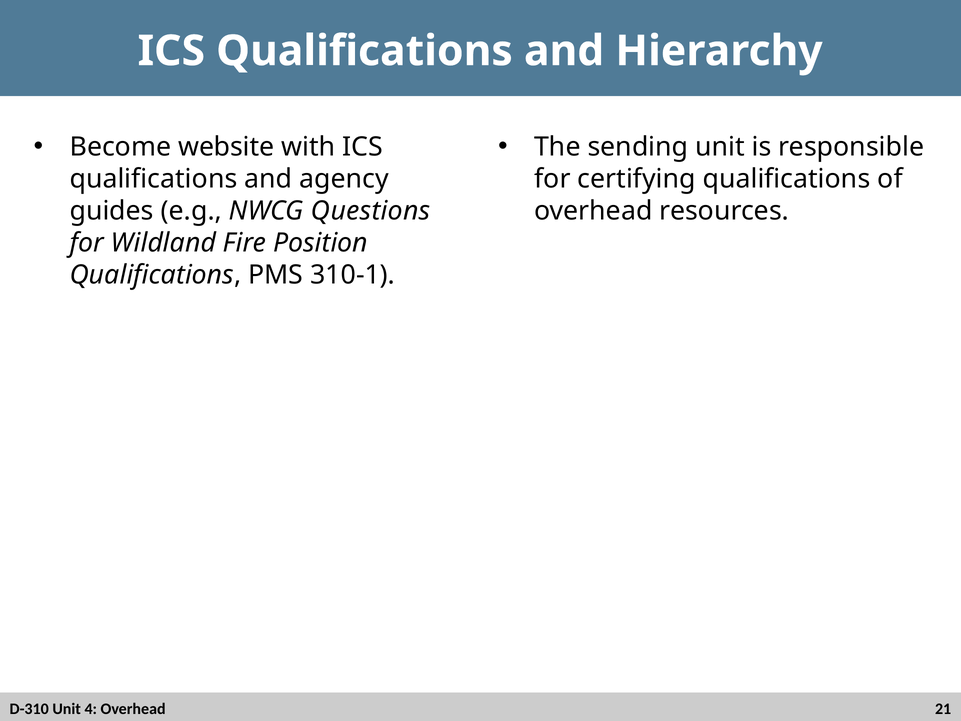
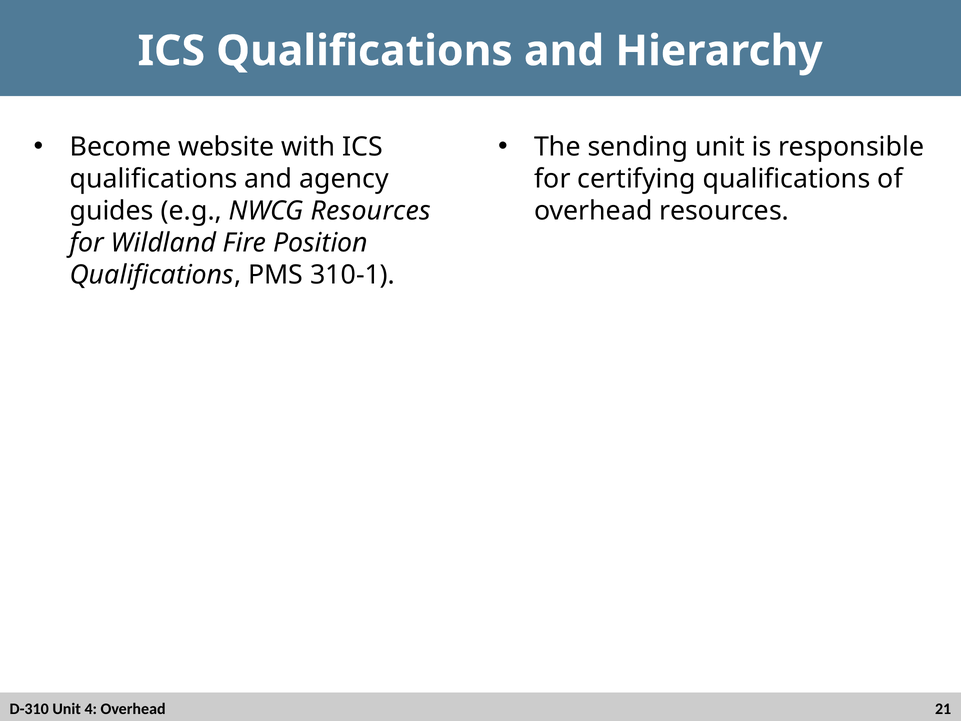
NWCG Questions: Questions -> Resources (371, 211)
